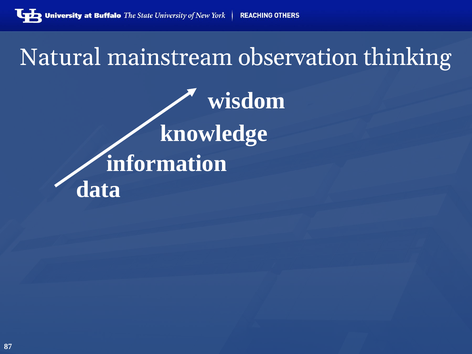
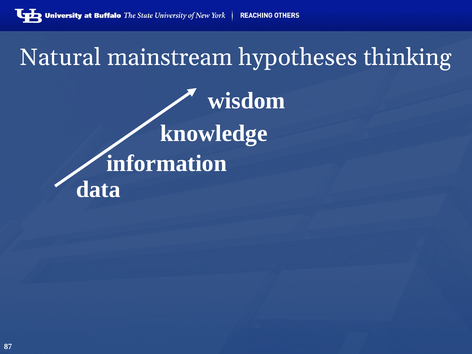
observation: observation -> hypotheses (298, 57)
